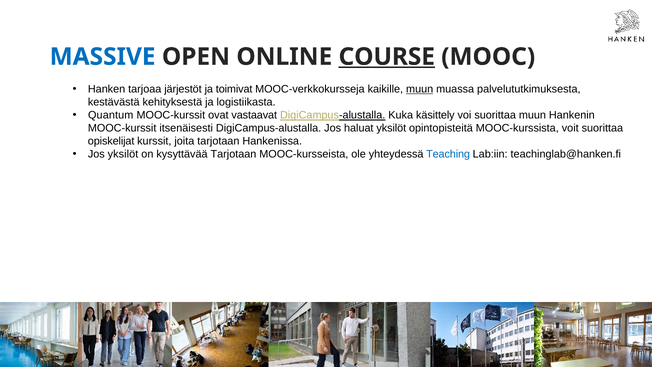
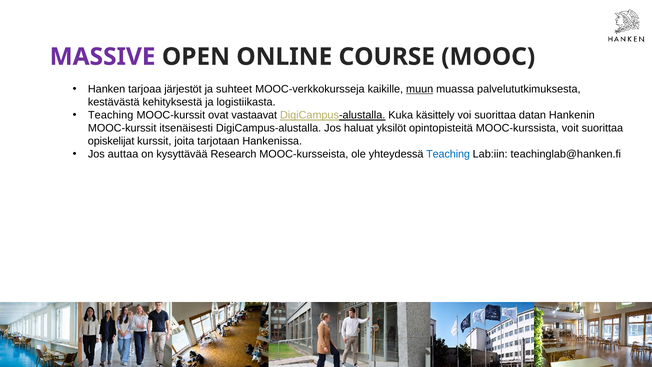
MASSIVE colour: blue -> purple (103, 57)
COURSE underline: present -> none (387, 57)
toimivat: toimivat -> suhteet (234, 89)
Quantum: Quantum -> Teaching (111, 115)
suorittaa muun: muun -> datan (532, 115)
Jos yksilöt: yksilöt -> auttaa (123, 154)
kysyttävää Tarjotaan: Tarjotaan -> Research (234, 154)
